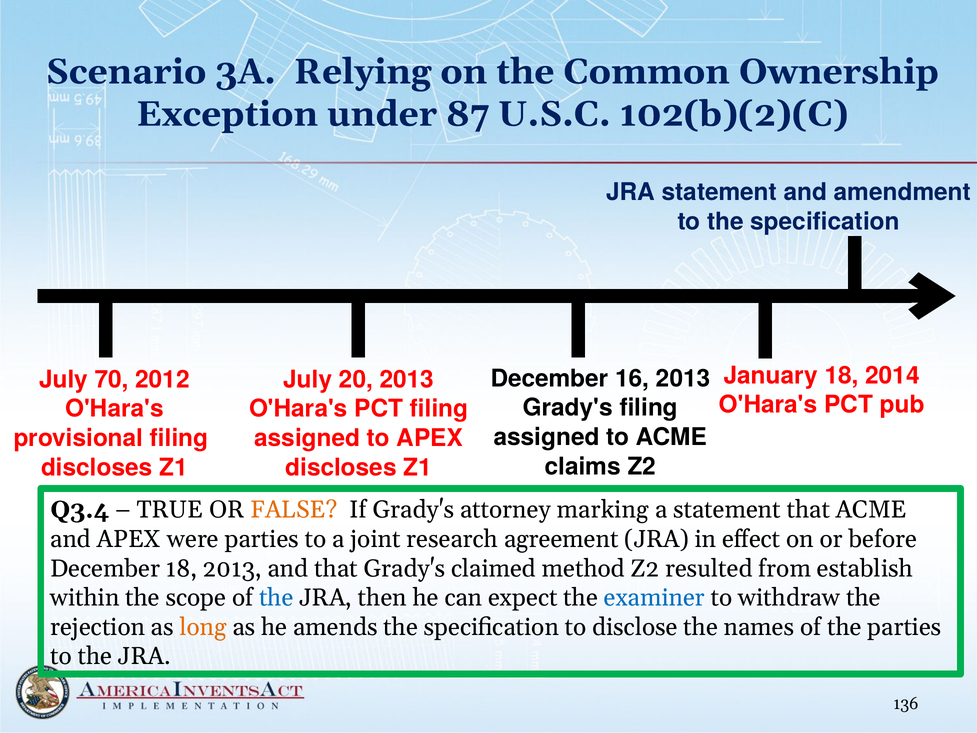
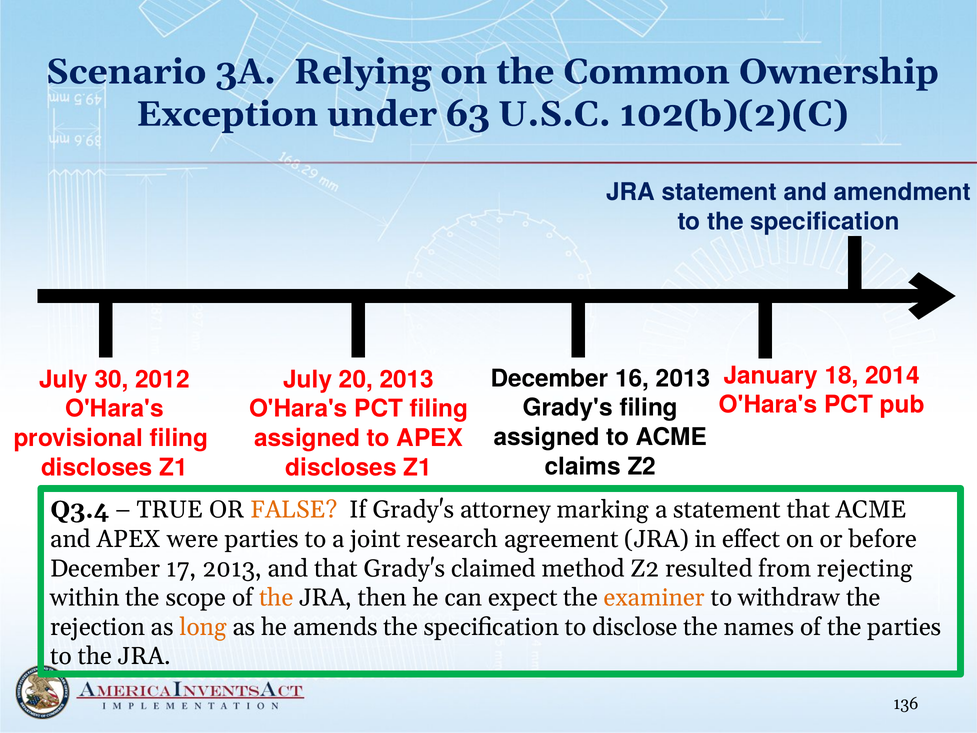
87: 87 -> 63 (468, 114)
70: 70 -> 30 (112, 379)
December 18: 18 -> 17 (181, 568)
establish: establish -> rejecting (865, 568)
the colour: blue -> orange (276, 598)
examiner colour: blue -> orange (654, 598)
